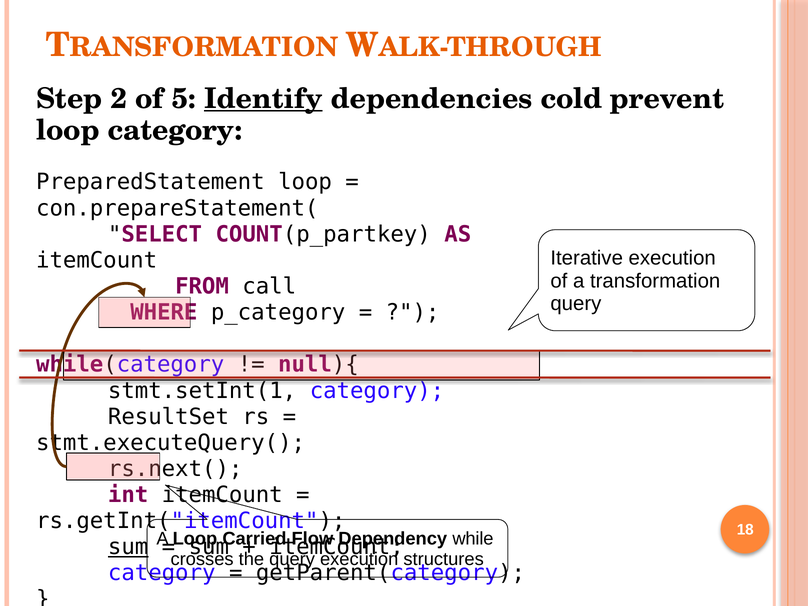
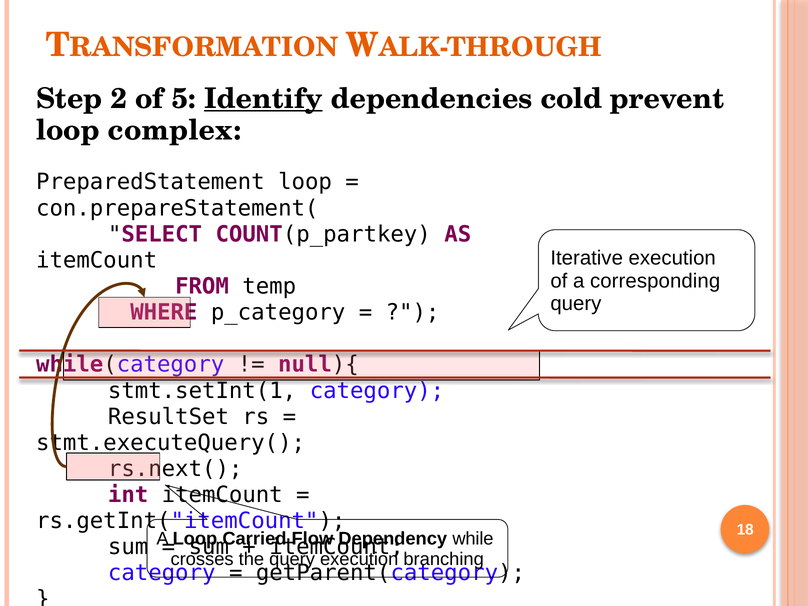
loop category: category -> complex (174, 130)
transformation: transformation -> corresponding (655, 281)
call: call -> temp (269, 286)
sum underline: present -> none (128, 547)
structures: structures -> branching (444, 559)
